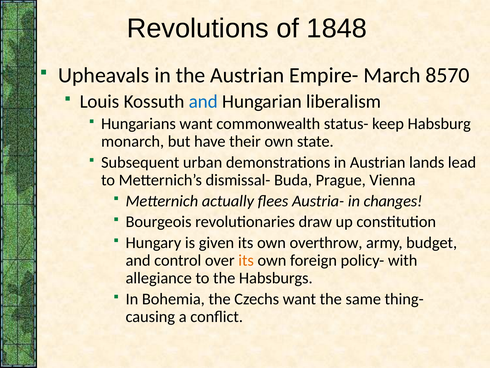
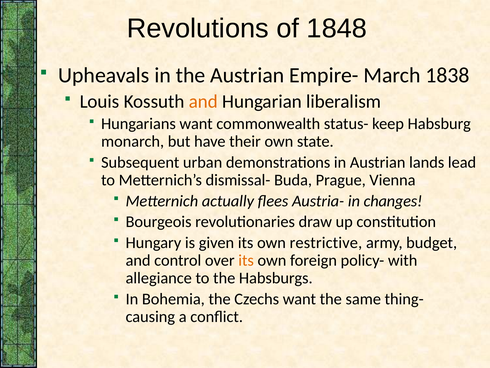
8570: 8570 -> 1838 (447, 75)
and colour: blue -> orange (203, 101)
overthrow: overthrow -> restrictive (326, 242)
